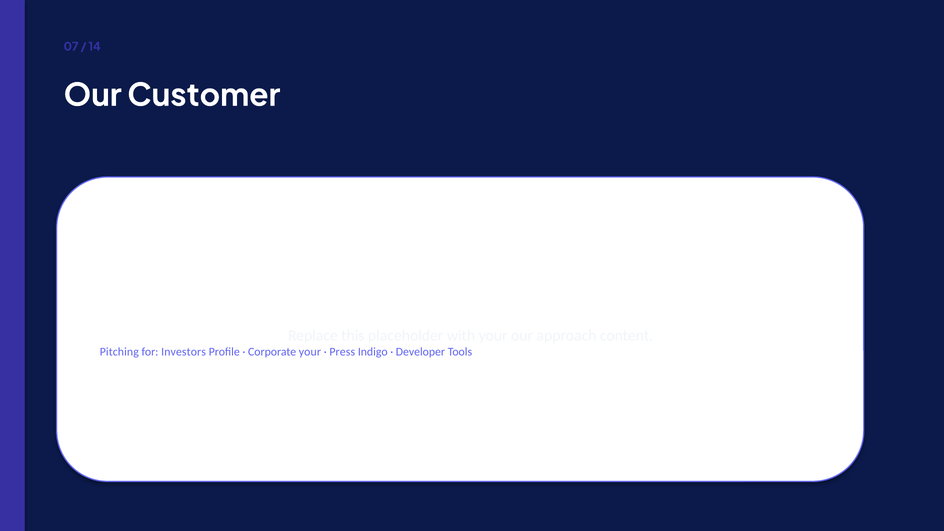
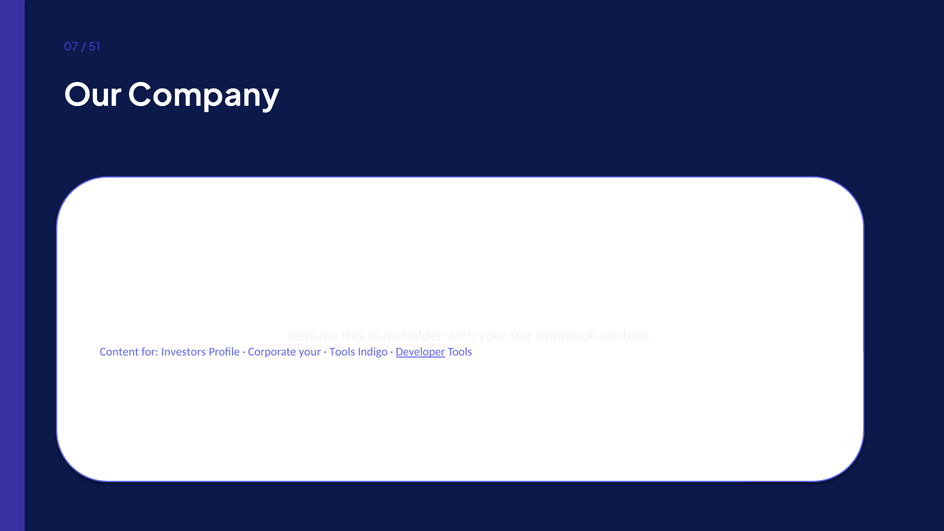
14: 14 -> 51 (95, 47)
Customer: Customer -> Company (204, 95)
Pitching: Pitching -> Content (119, 352)
Press: Press -> Tools (342, 352)
Developer underline: none -> present (420, 352)
